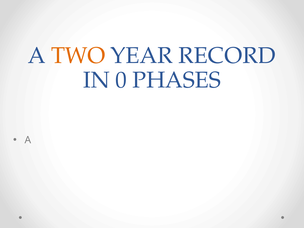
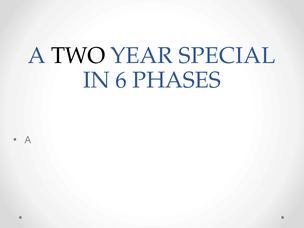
TWO colour: orange -> black (78, 56)
RECORD: RECORD -> SPECIAL (227, 56)
0: 0 -> 6 (121, 80)
